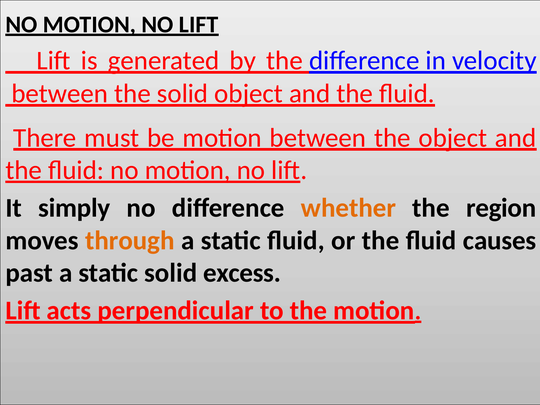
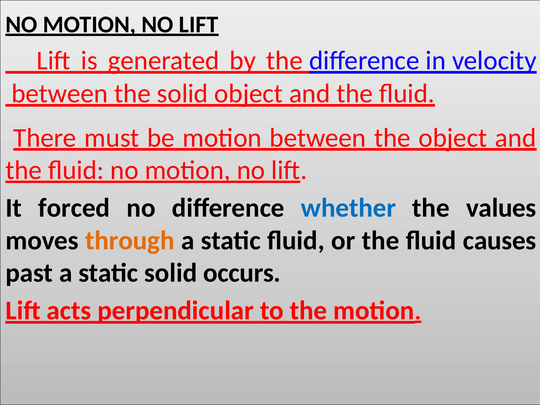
simply: simply -> forced (74, 208)
whether colour: orange -> blue (348, 208)
region: region -> values (501, 208)
excess: excess -> occurs (242, 273)
